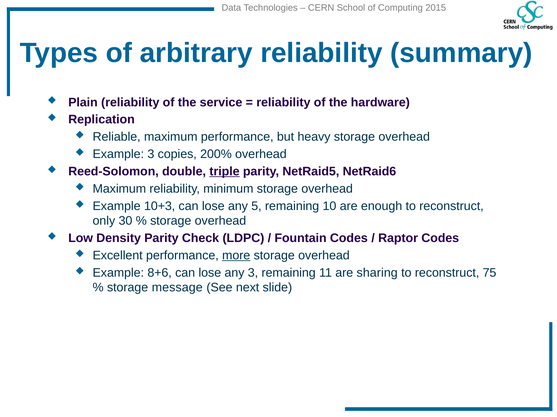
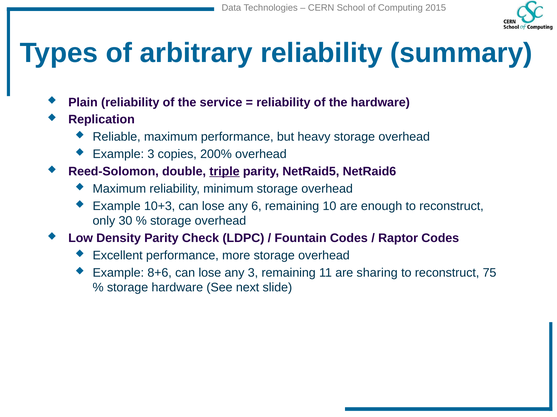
5: 5 -> 6 (256, 206)
more underline: present -> none (236, 256)
storage message: message -> hardware (177, 288)
